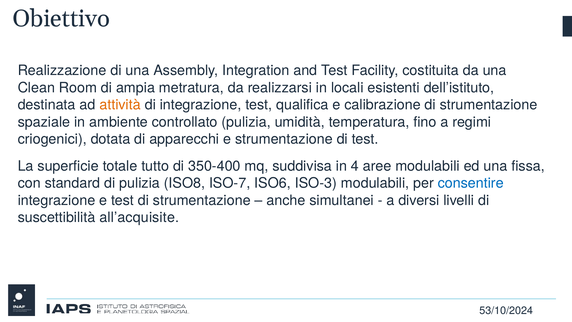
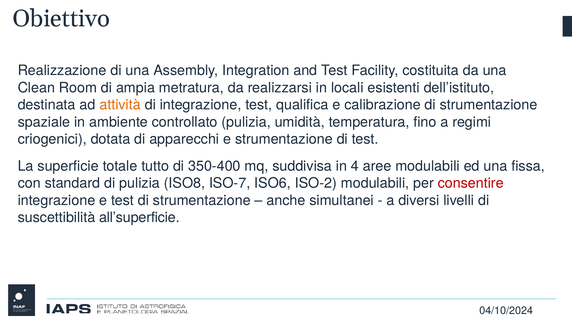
ISO-3: ISO-3 -> ISO-2 (316, 183)
consentire colour: blue -> red (471, 183)
all’acquisite: all’acquisite -> all’superficie (139, 217)
53/10/2024: 53/10/2024 -> 04/10/2024 (506, 310)
